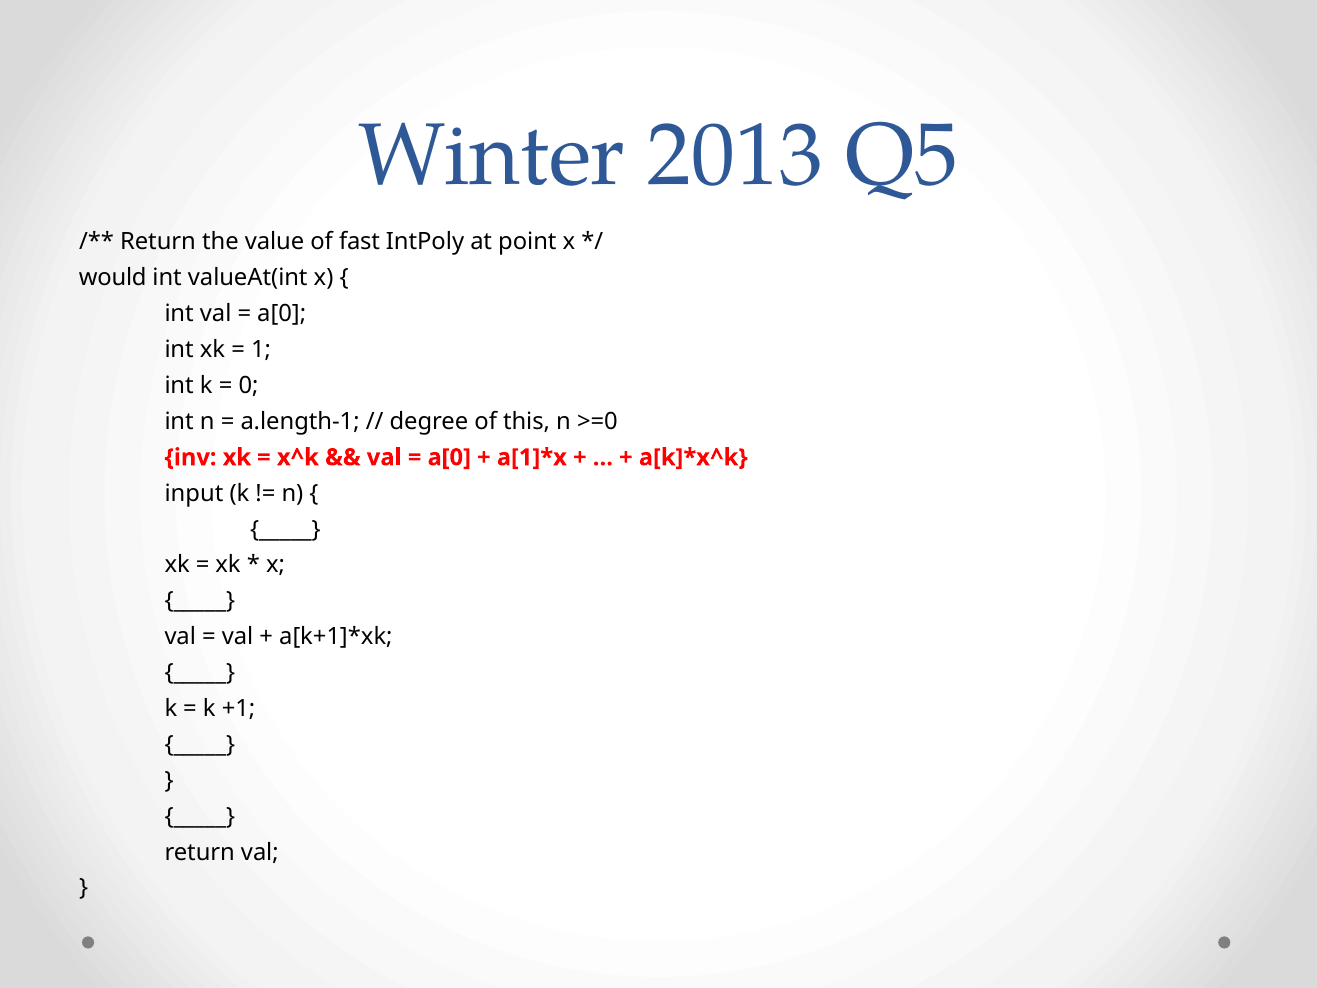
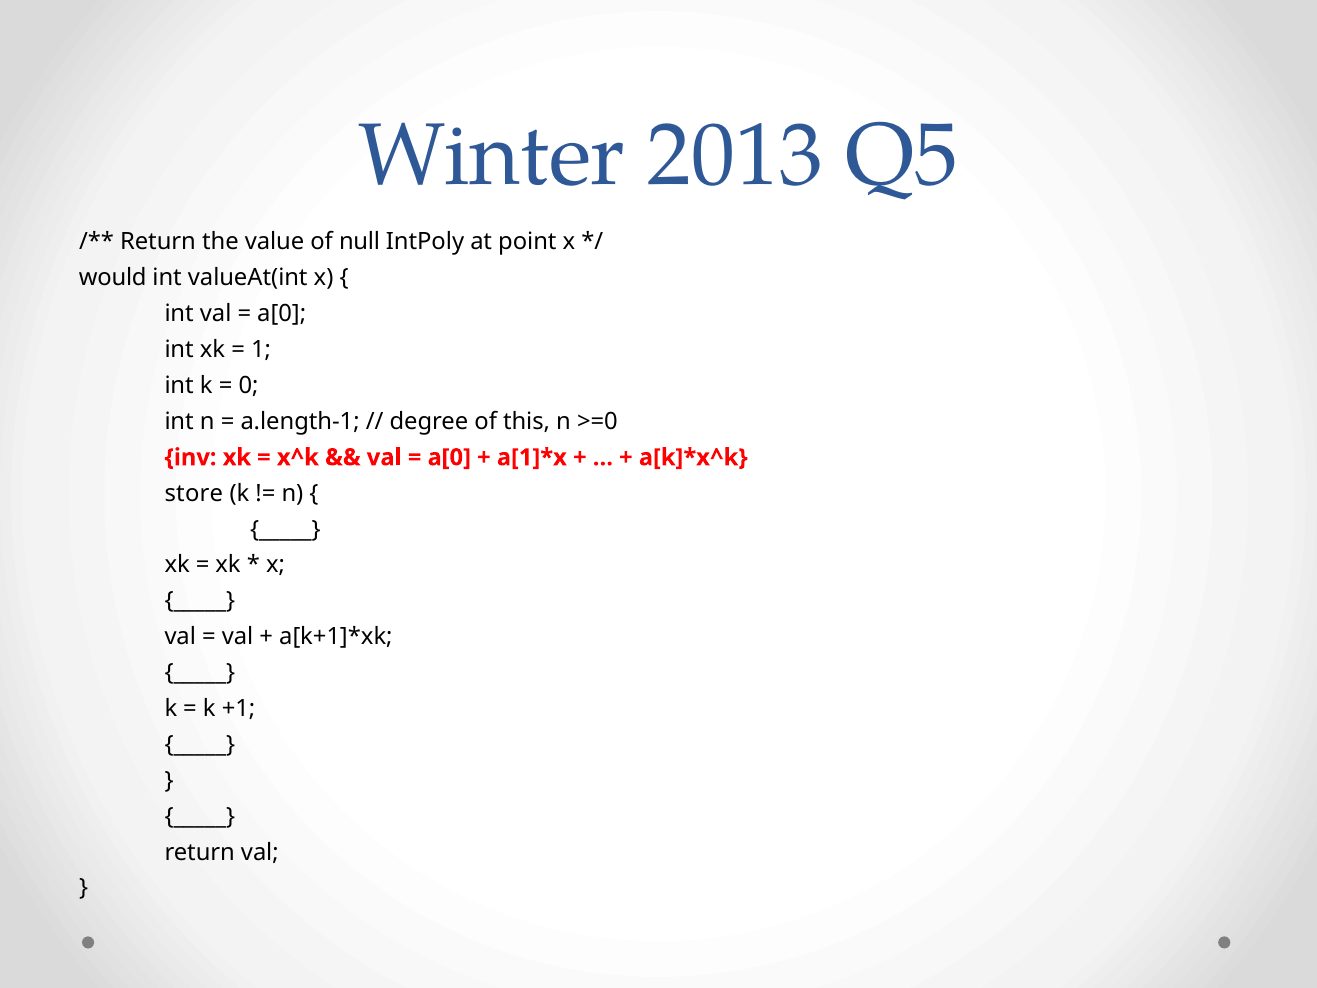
fast: fast -> null (360, 242)
input: input -> store (194, 493)
